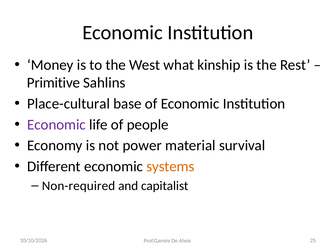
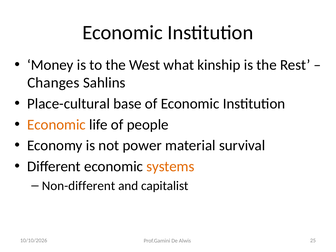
Primitive: Primitive -> Changes (53, 83)
Economic colour: purple -> orange (56, 125)
Non-required: Non-required -> Non-different (79, 186)
